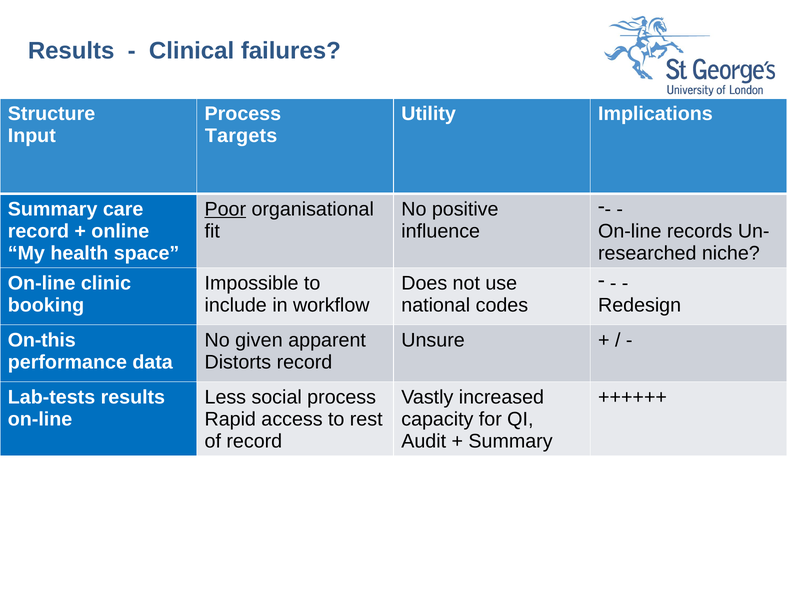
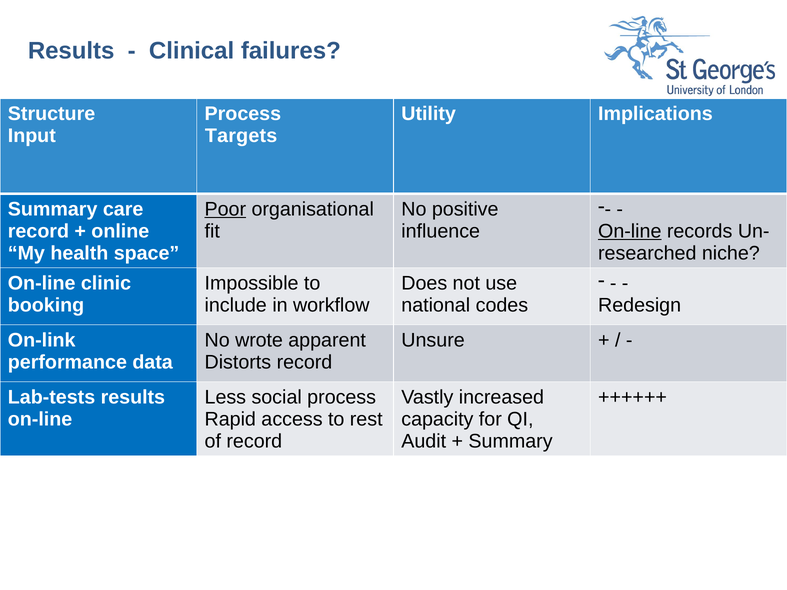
On-line underline: none -> present (630, 231)
On-this: On-this -> On-link (42, 340)
given: given -> wrote (259, 340)
